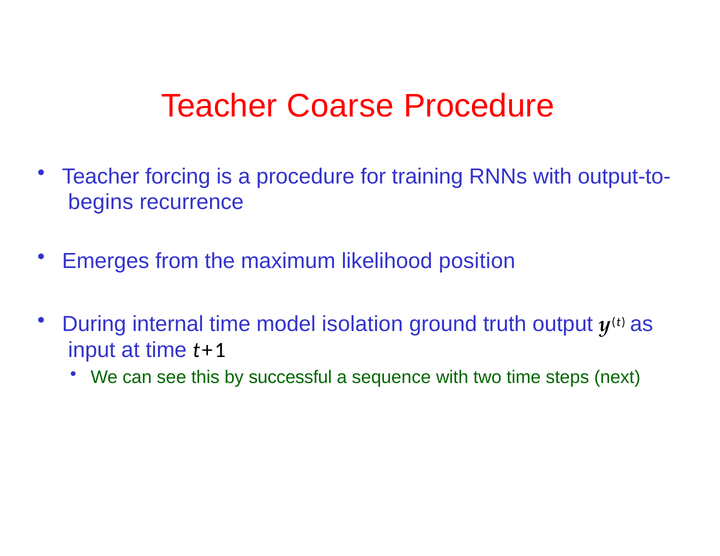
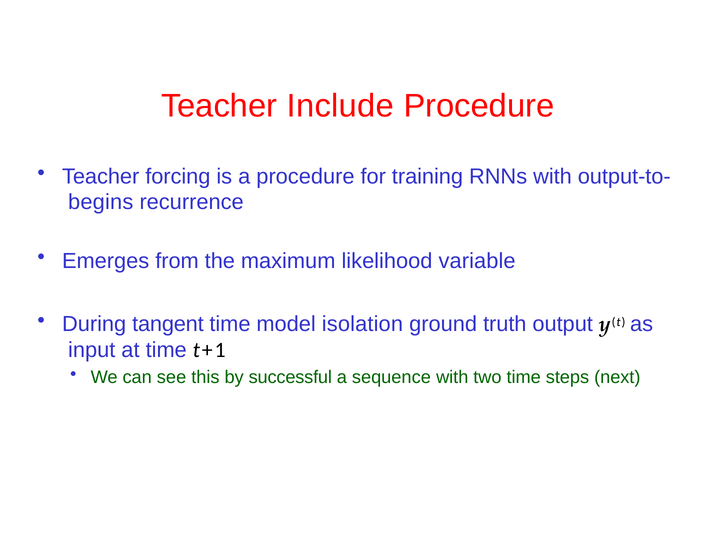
Coarse: Coarse -> Include (340, 106)
position: position -> variable (477, 261)
internal: internal -> tangent (168, 324)
